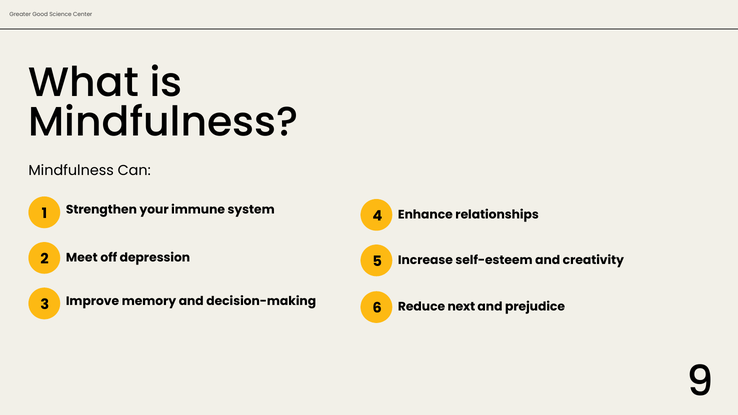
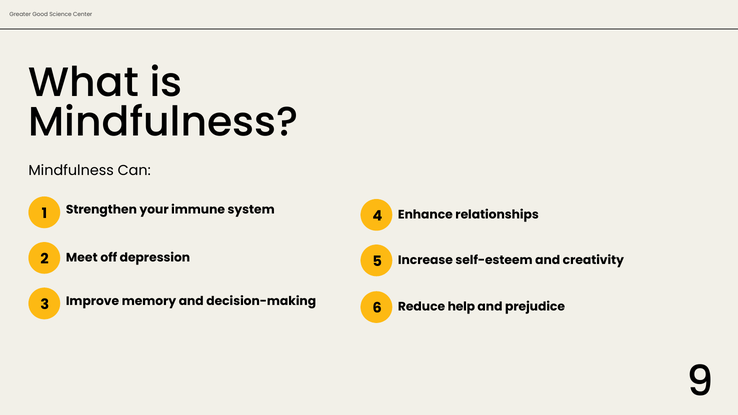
next: next -> help (461, 307)
